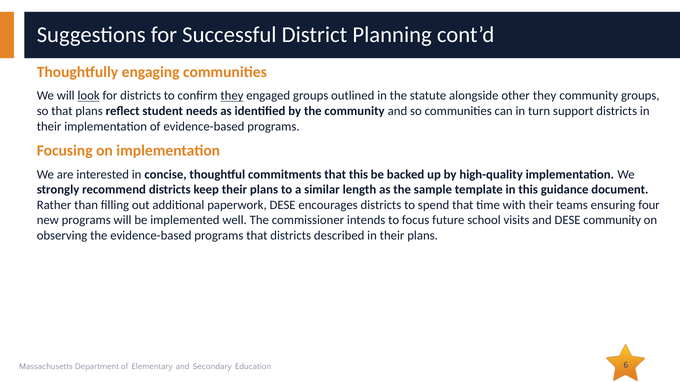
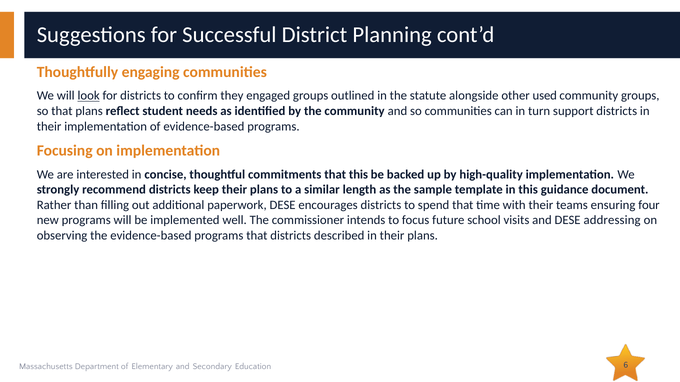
they underline: present -> none (232, 96)
other they: they -> used (545, 96)
DESE community: community -> addressing (612, 221)
